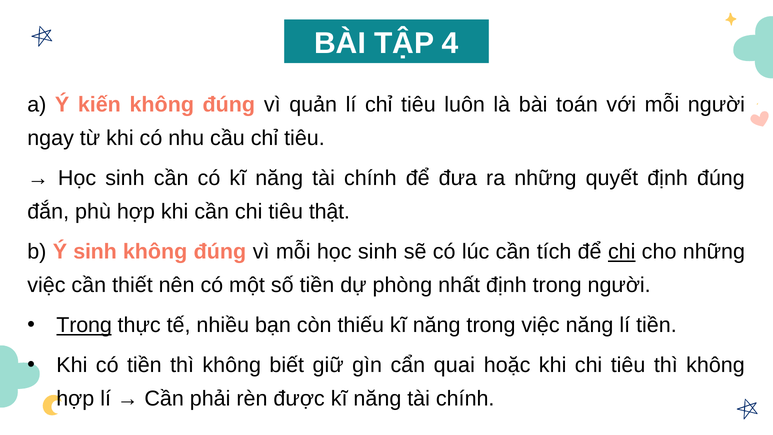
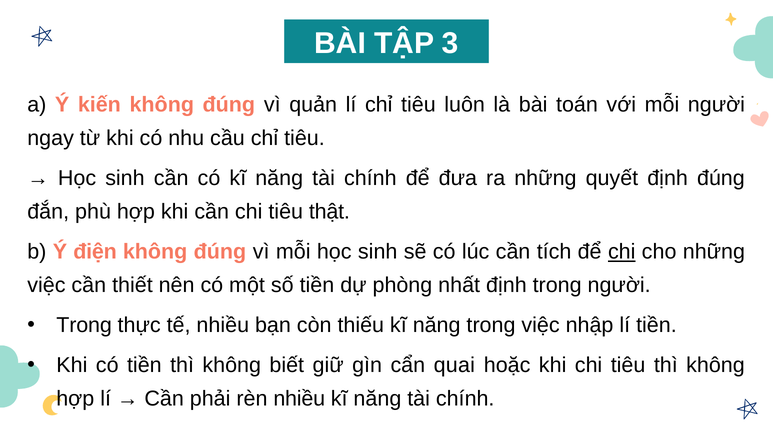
4: 4 -> 3 (450, 43)
Ý sinh: sinh -> điện (95, 252)
Trong underline: present -> none (84, 325)
việc năng: năng -> nhập (590, 325)
rèn được: được -> nhiều (299, 399)
